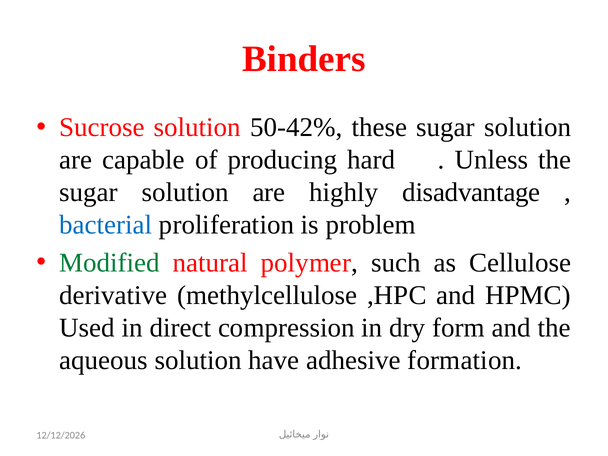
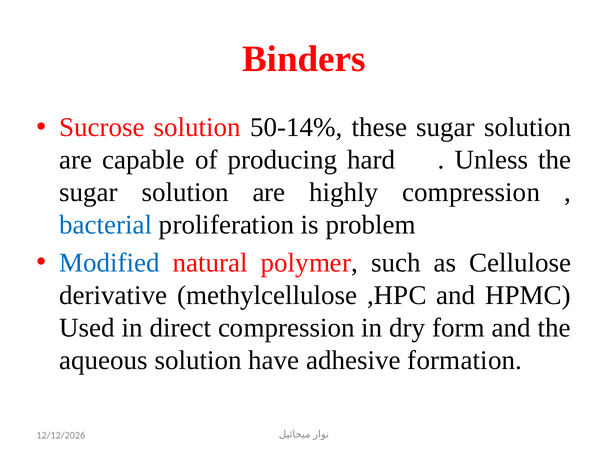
50-42%: 50-42% -> 50-14% (297, 128)
highly disadvantage: disadvantage -> compression (471, 192)
Modified colour: green -> blue (110, 263)
